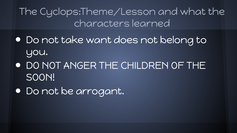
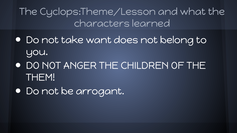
SOON: SOON -> THEM (41, 78)
